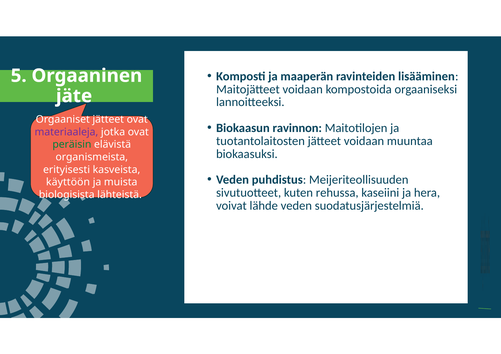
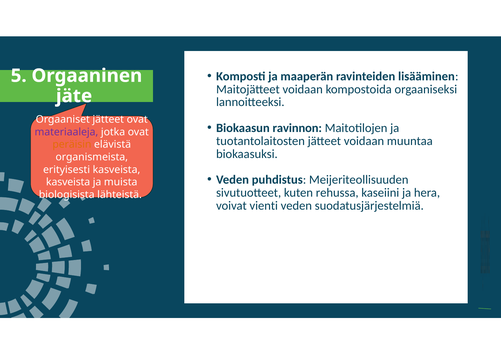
peräisin colour: green -> orange (72, 145)
käyttöön: käyttöön -> kasveista (68, 182)
lähde: lähde -> vienti (264, 206)
